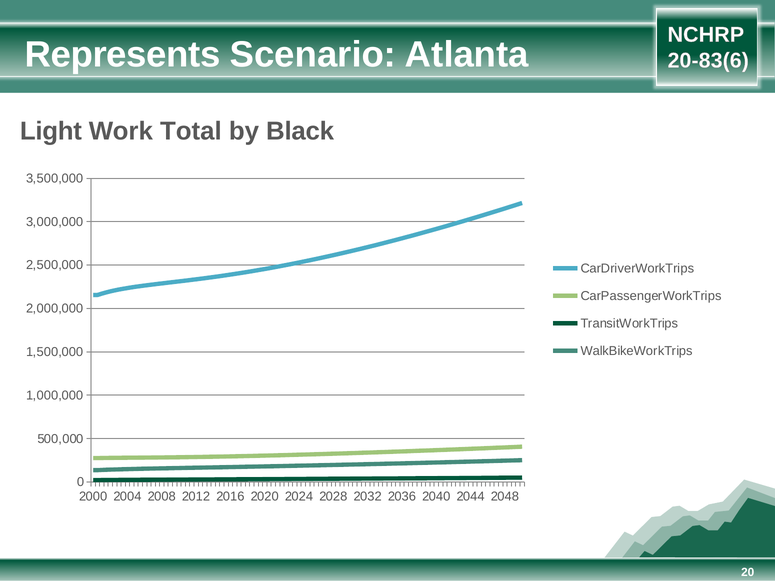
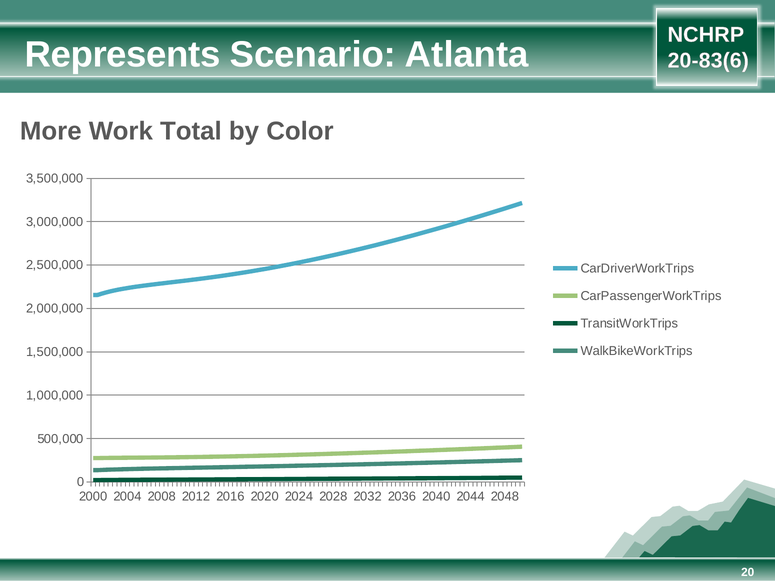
Light: Light -> More (51, 131)
Black: Black -> Color (300, 131)
